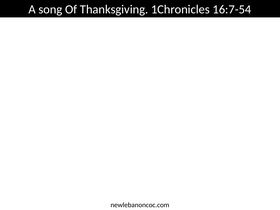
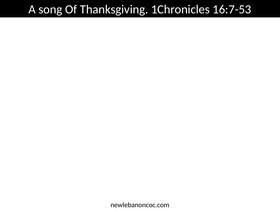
16:7-54: 16:7-54 -> 16:7-53 (232, 9)
